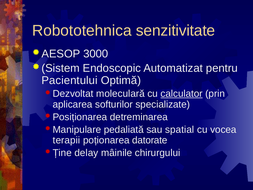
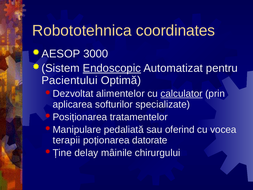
senzitivitate: senzitivitate -> coordinates (176, 31)
Endoscopic underline: none -> present (112, 68)
moleculară: moleculară -> alimentelor (120, 94)
detreminarea: detreminarea -> tratamentelor (139, 117)
spatial: spatial -> oferind (180, 129)
